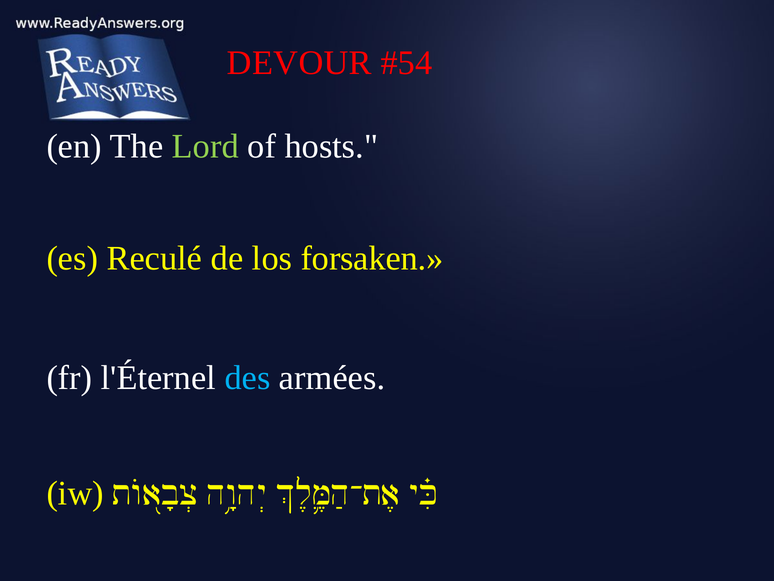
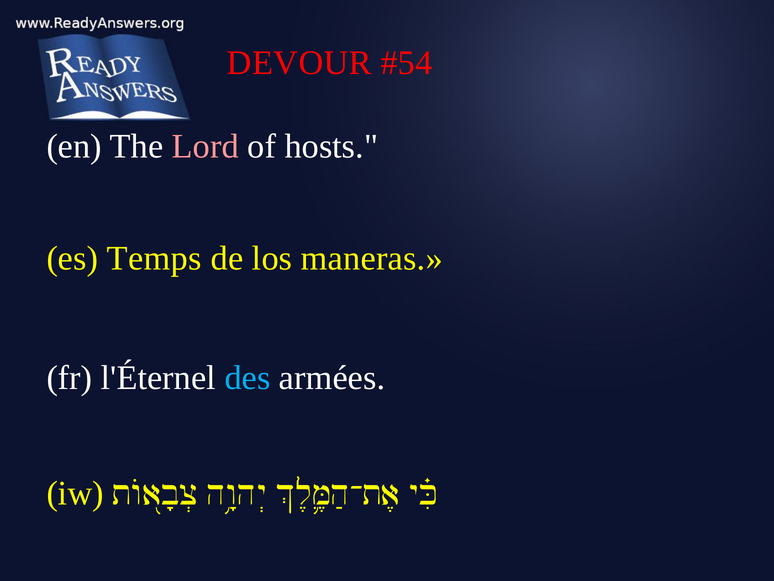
Lord colour: light green -> pink (205, 146)
Reculé: Reculé -> Temps (154, 258)
forsaken: forsaken -> maneras (372, 258)
